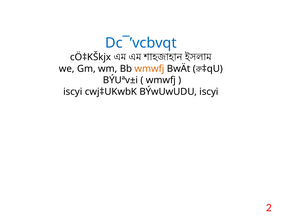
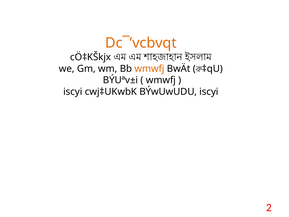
Dc¯’vcbvqt colour: blue -> orange (141, 43)
